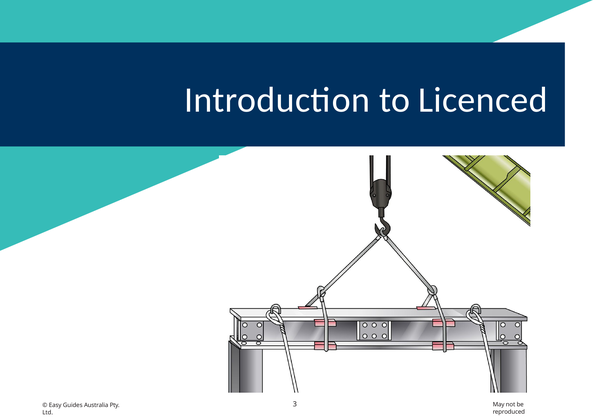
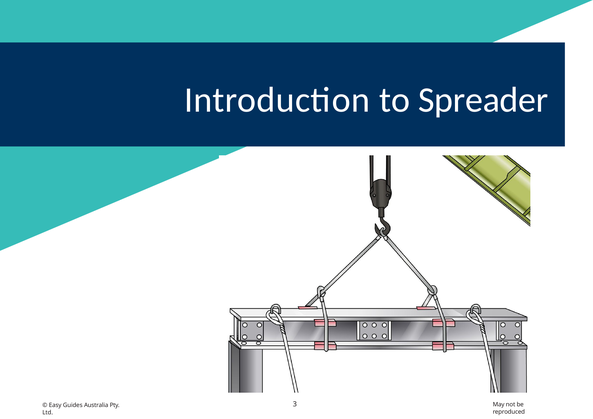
Licenced: Licenced -> Spreader (483, 100)
